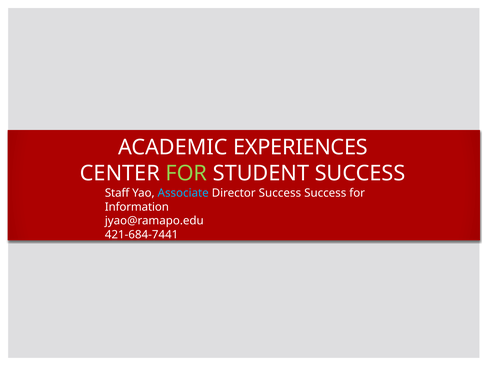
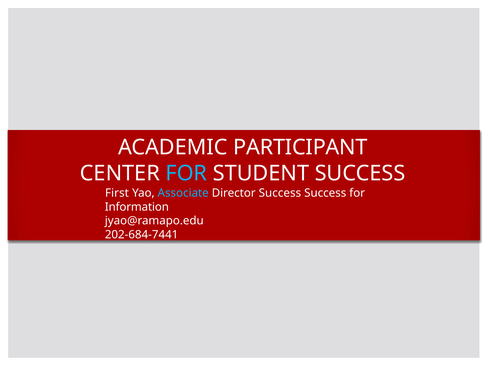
EXPERIENCES: EXPERIENCES -> PARTICIPANT (300, 147)
FOR colour: light green -> light blue (186, 173)
Staff: Staff -> First (117, 193)
421-684-7441: 421-684-7441 -> 202-684-7441 (142, 235)
